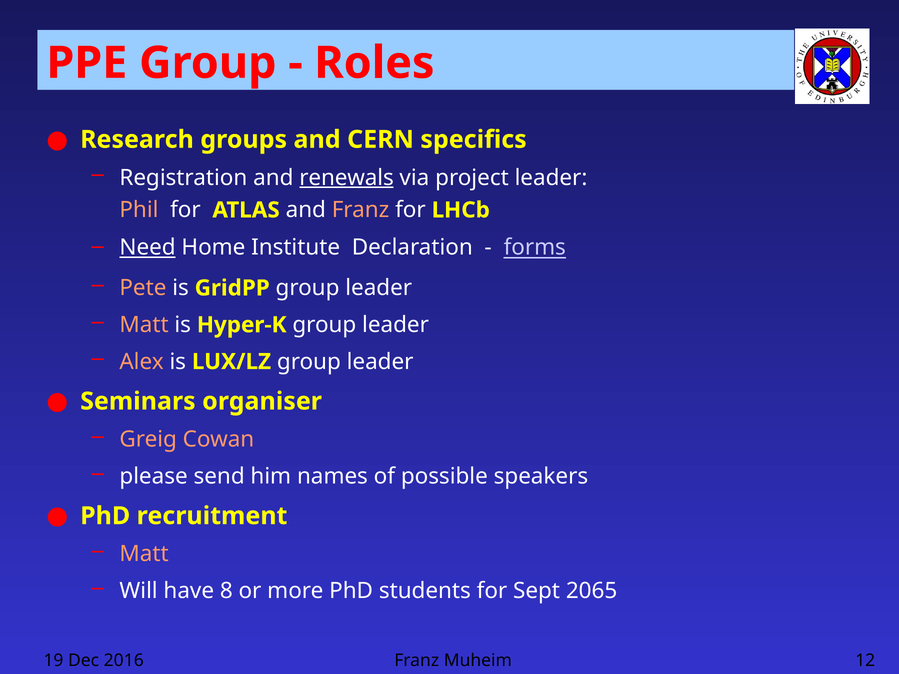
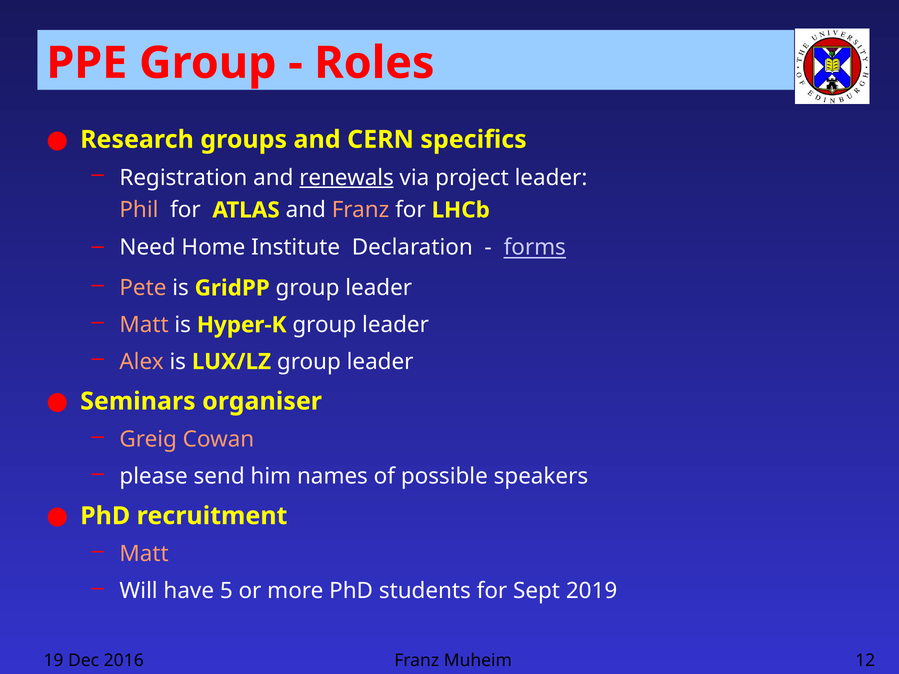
Need underline: present -> none (148, 248)
8: 8 -> 5 (226, 591)
2065: 2065 -> 2019 (592, 591)
